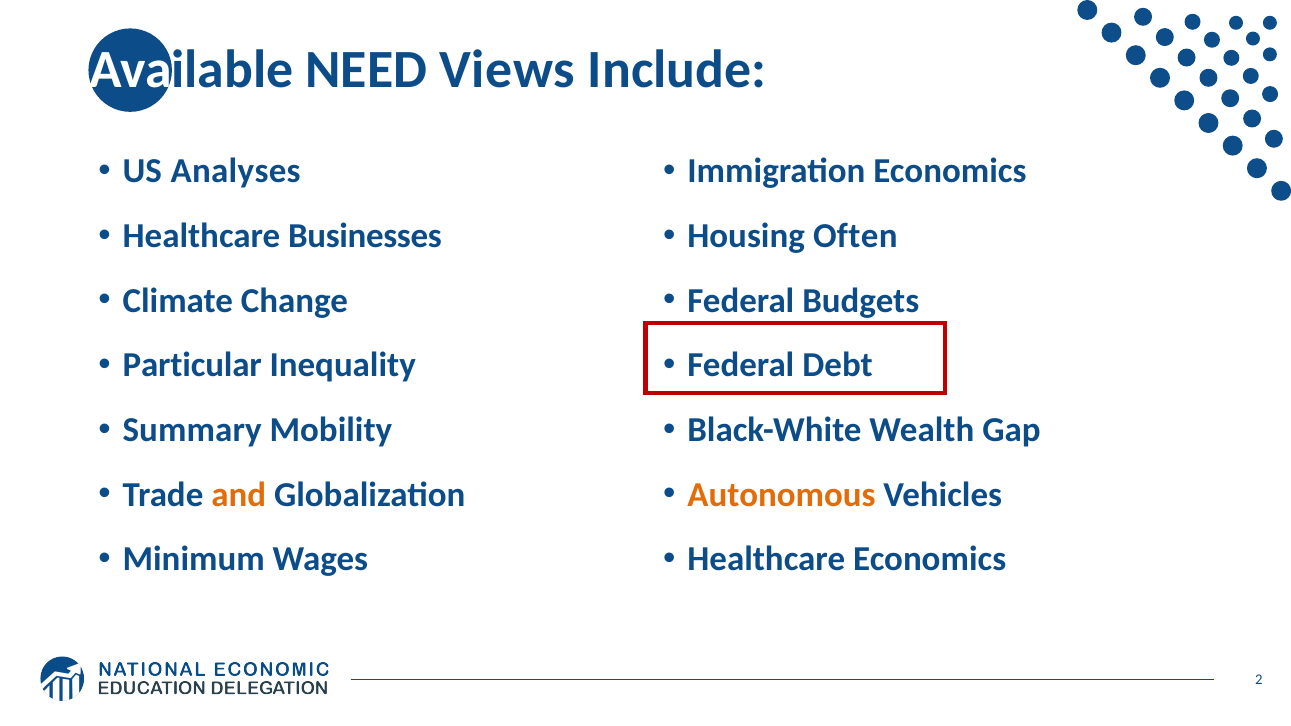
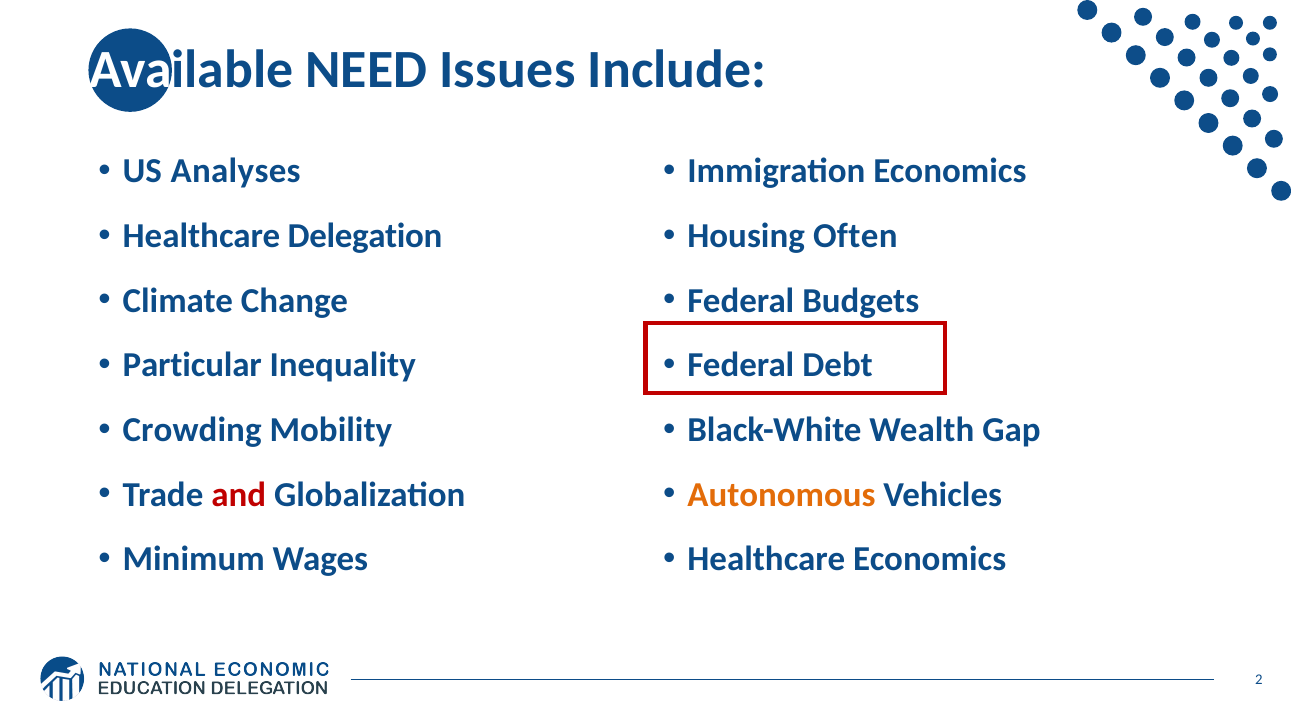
Views: Views -> Issues (507, 70)
Businesses: Businesses -> Delegation (365, 236)
Summary: Summary -> Crowding (192, 430)
and colour: orange -> red (239, 495)
